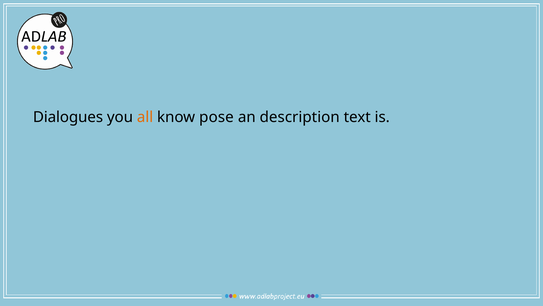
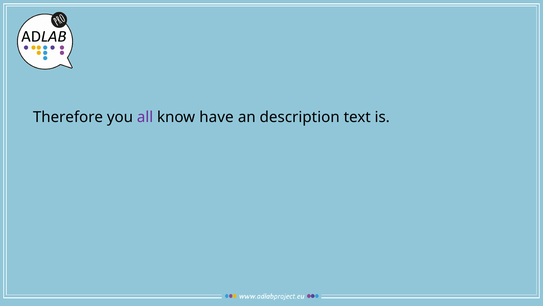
Dialogues: Dialogues -> Therefore (68, 117)
all colour: orange -> purple (145, 117)
pose: pose -> have (216, 117)
